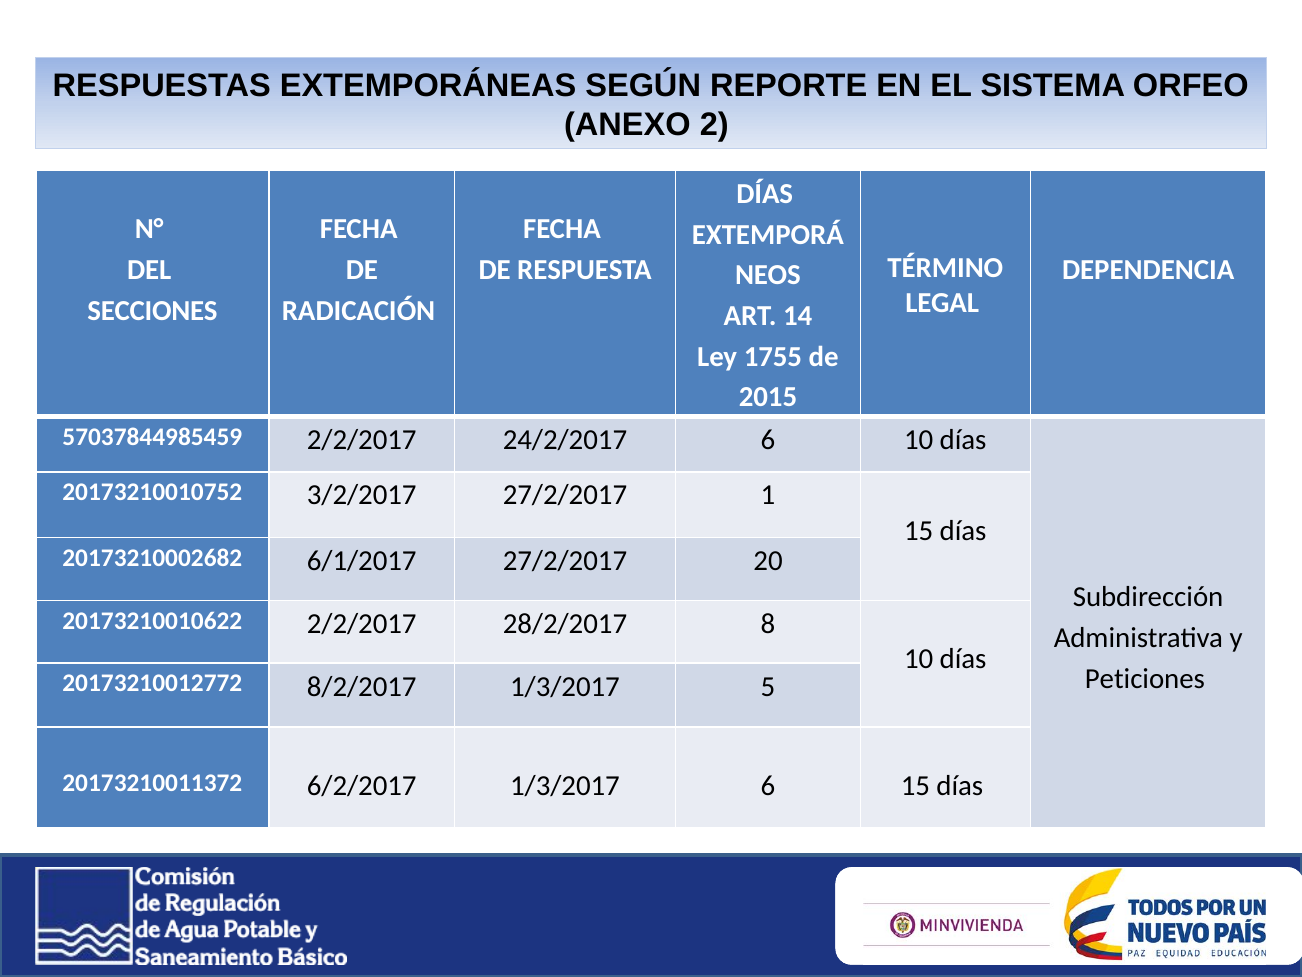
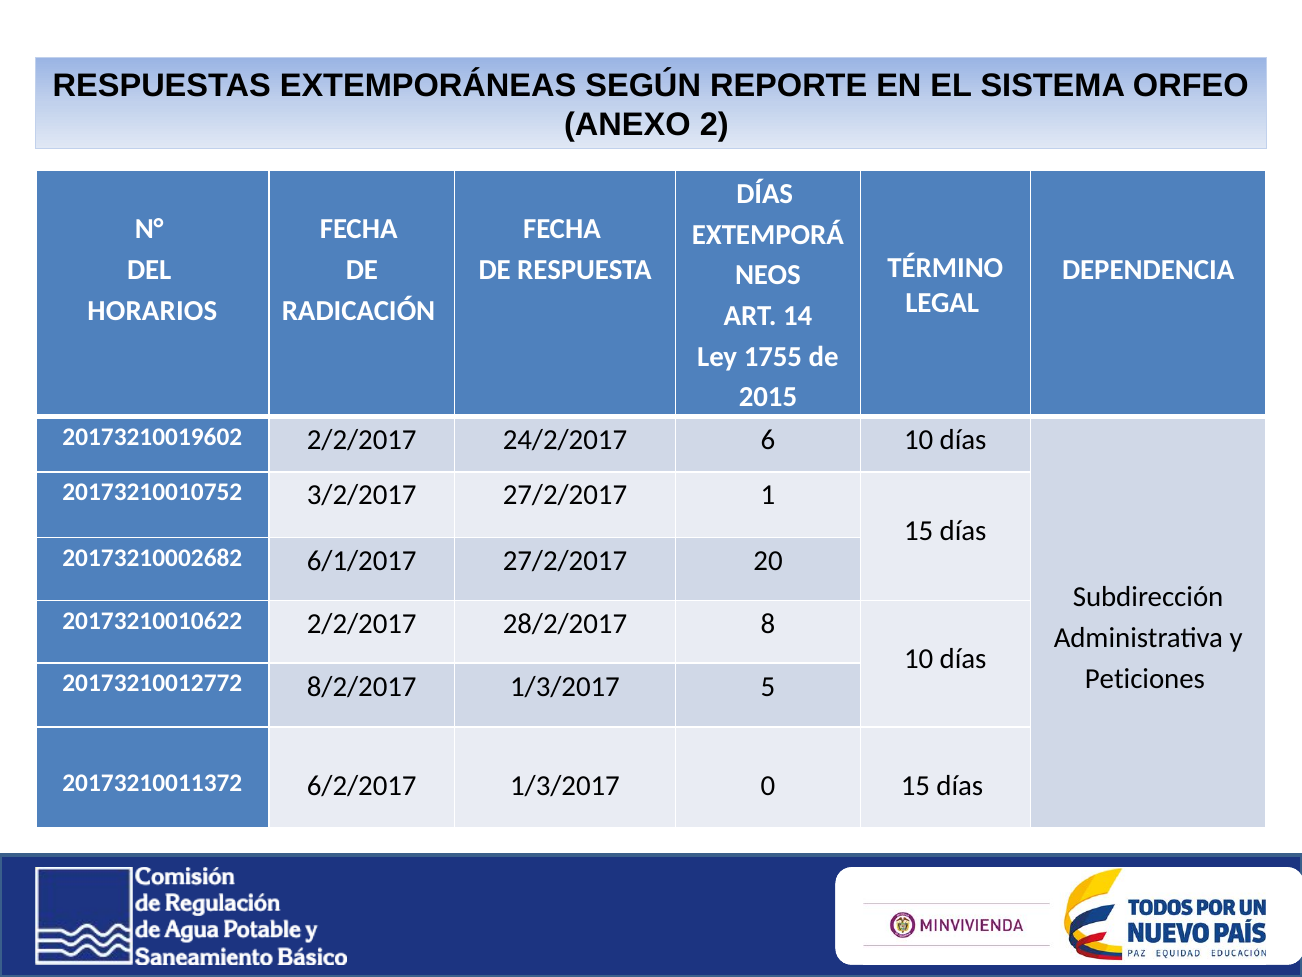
SECCIONES: SECCIONES -> HORARIOS (152, 310)
57037844985459: 57037844985459 -> 20173210019602 (152, 437)
1/3/2017 6: 6 -> 0 (768, 785)
